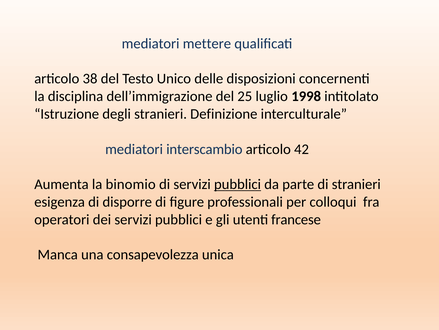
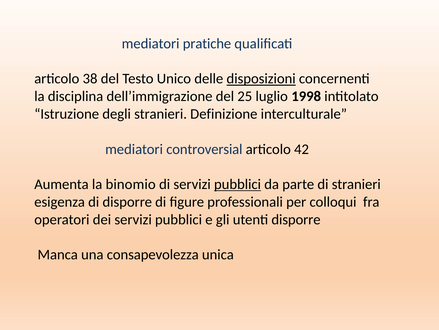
mettere: mettere -> pratiche (207, 43)
disposizioni underline: none -> present (261, 79)
interscambio: interscambio -> controversial (204, 149)
utenti francese: francese -> disporre (296, 219)
